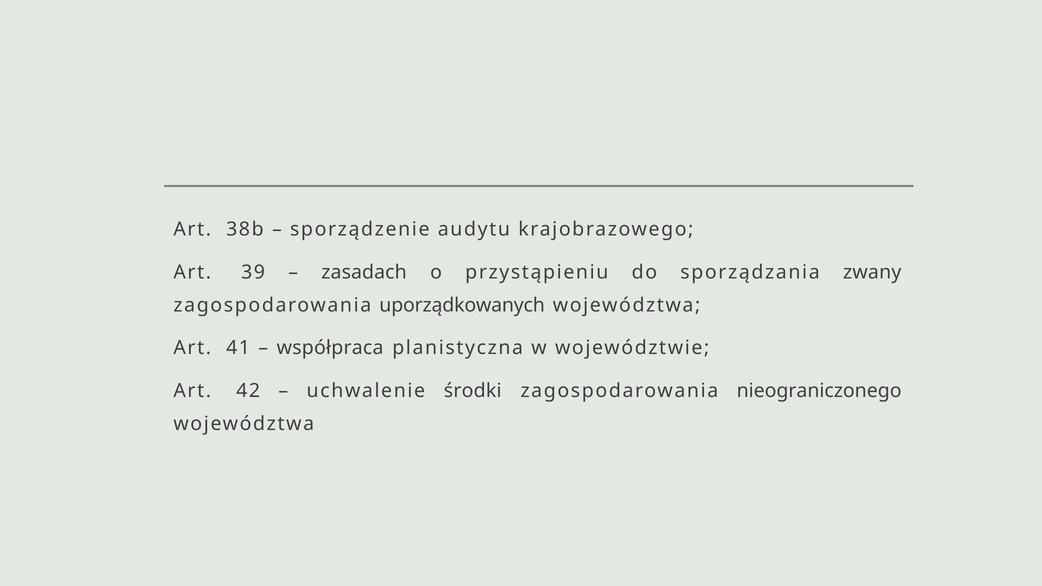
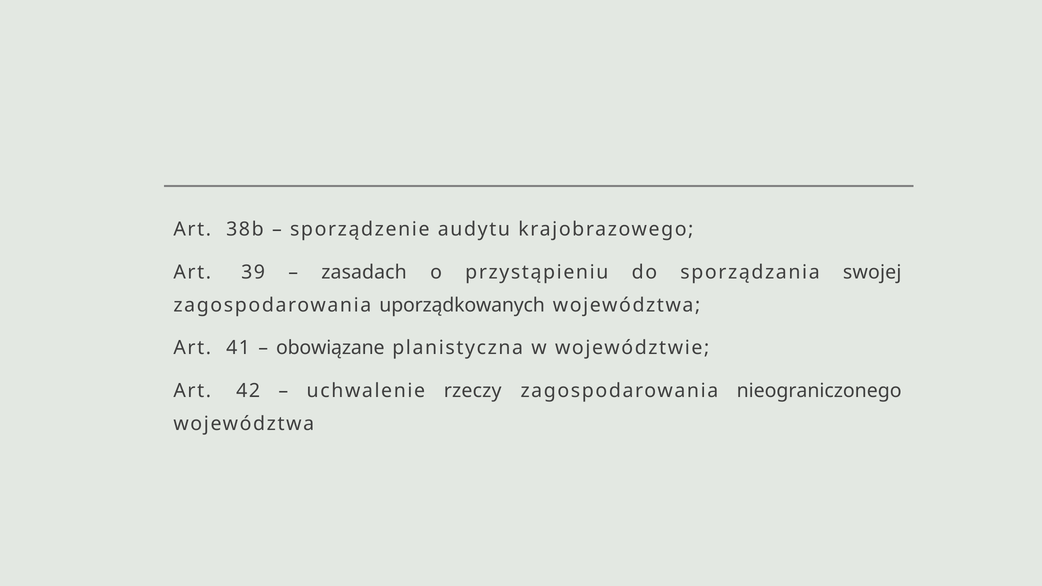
zwany: zwany -> swojej (872, 272)
współpraca: współpraca -> obowiązane (330, 348)
środki: środki -> rzeczy (473, 391)
